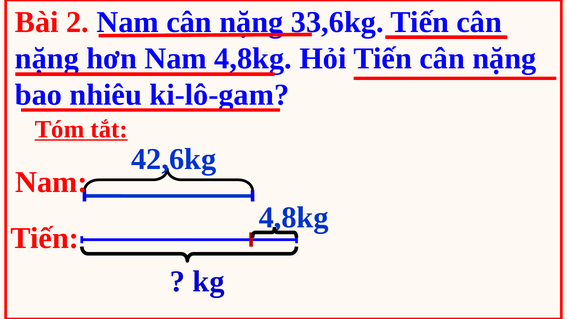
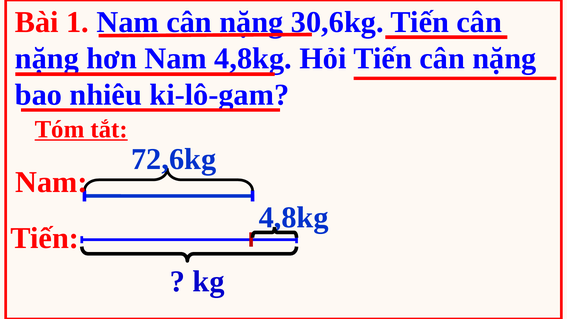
2: 2 -> 1 (77, 22)
33,6kg: 33,6kg -> 30,6kg (337, 22)
42,6kg: 42,6kg -> 72,6kg (174, 159)
